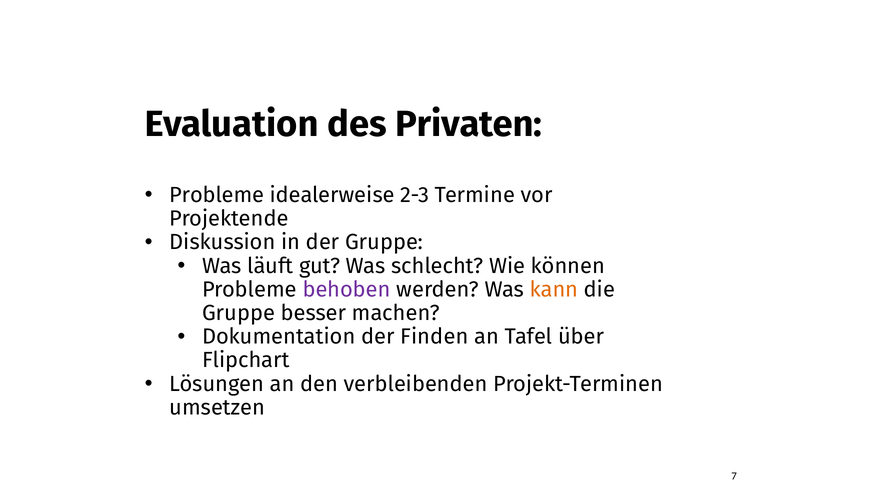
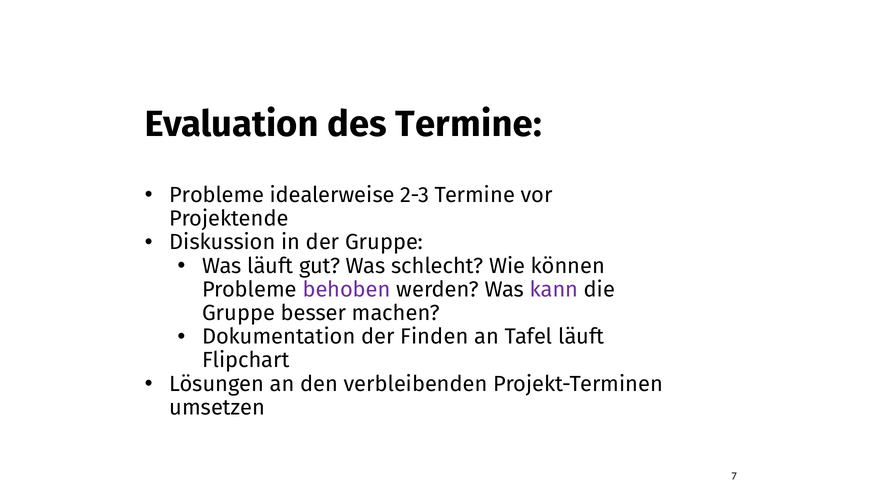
des Privaten: Privaten -> Termine (469, 124)
kann colour: orange -> purple (554, 289)
Tafel über: über -> läuft (581, 336)
